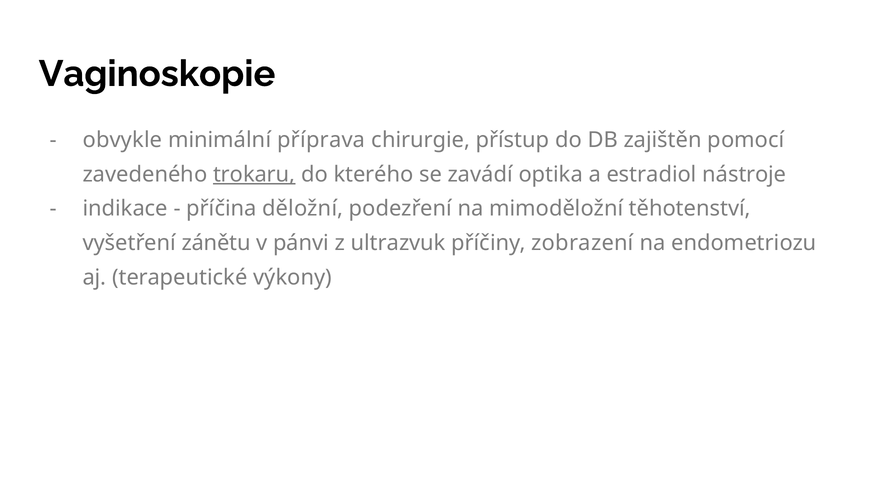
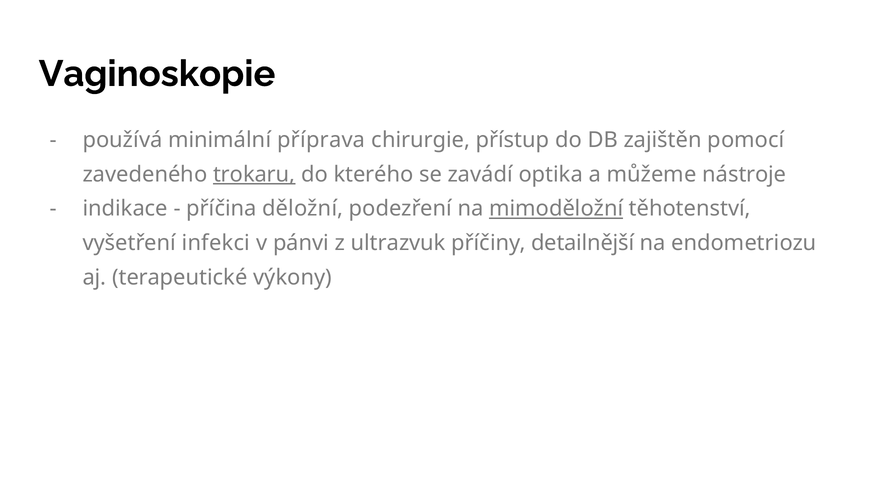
obvykle: obvykle -> používá (123, 140)
estradiol: estradiol -> můžeme (652, 174)
mimoděložní underline: none -> present (556, 209)
zánětu: zánětu -> infekci (216, 243)
zobrazení: zobrazení -> detailnější (583, 243)
